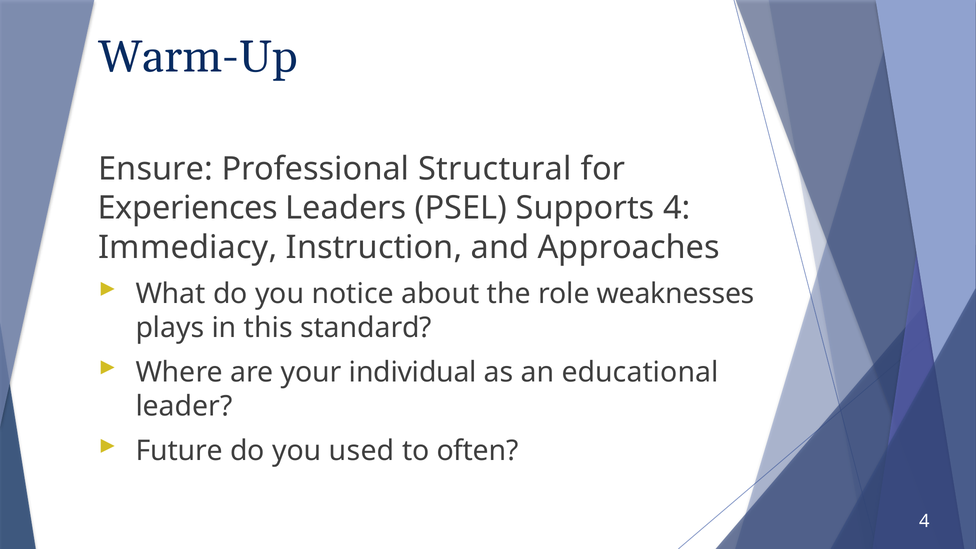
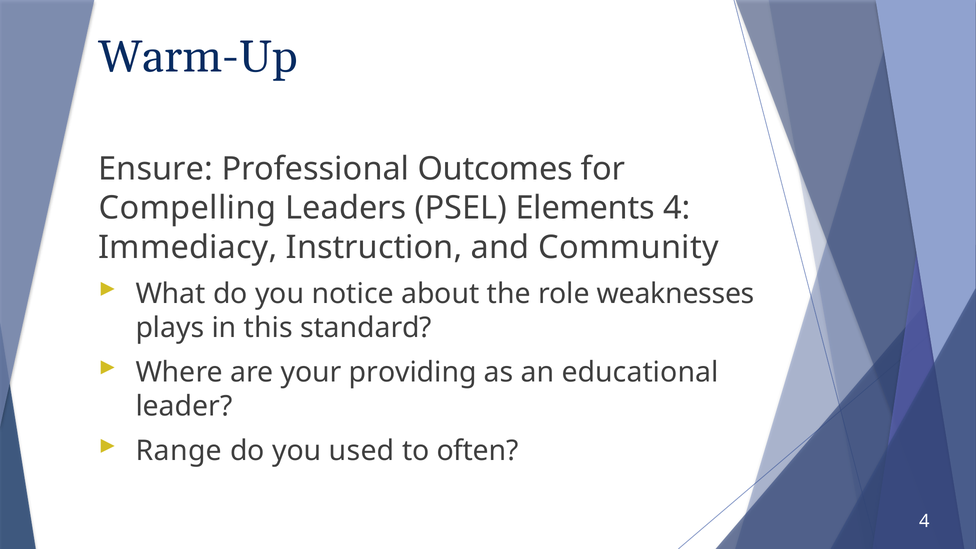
Structural: Structural -> Outcomes (495, 169)
Experiences: Experiences -> Compelling (187, 208)
Supports: Supports -> Elements (585, 208)
Approaches: Approaches -> Community (629, 247)
individual: individual -> providing (413, 372)
Future: Future -> Range (179, 451)
